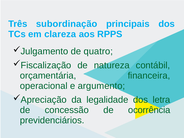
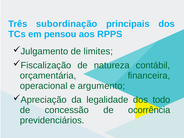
clareza: clareza -> pensou (60, 34)
quatro: quatro -> limites (98, 51)
letra: letra -> todo (161, 100)
